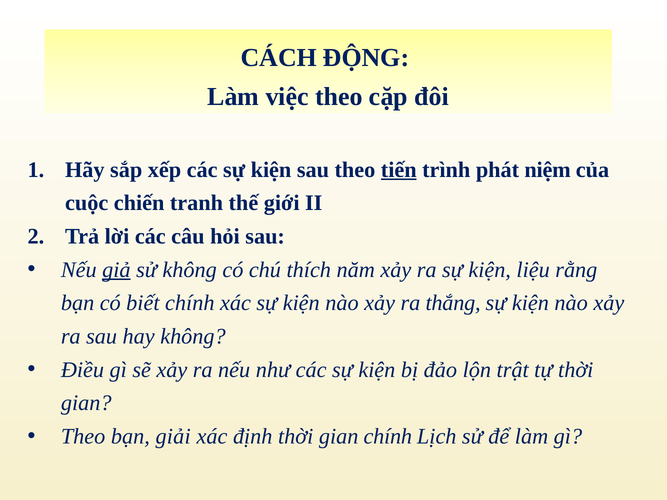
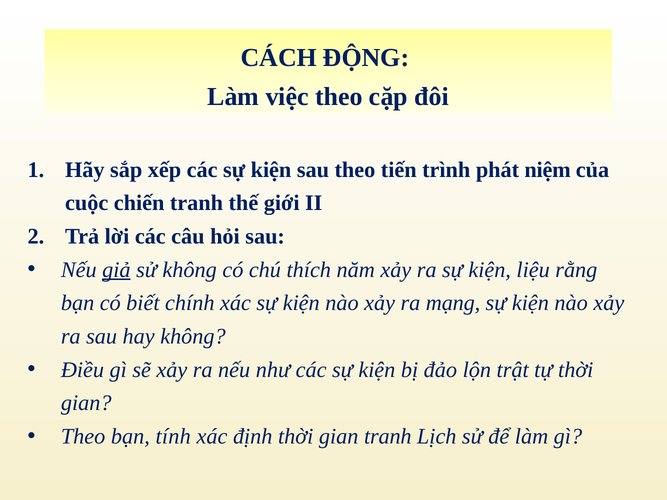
tiến underline: present -> none (399, 170)
thắng: thắng -> mạng (453, 303)
giải: giải -> tính (173, 437)
gian chính: chính -> tranh (388, 437)
